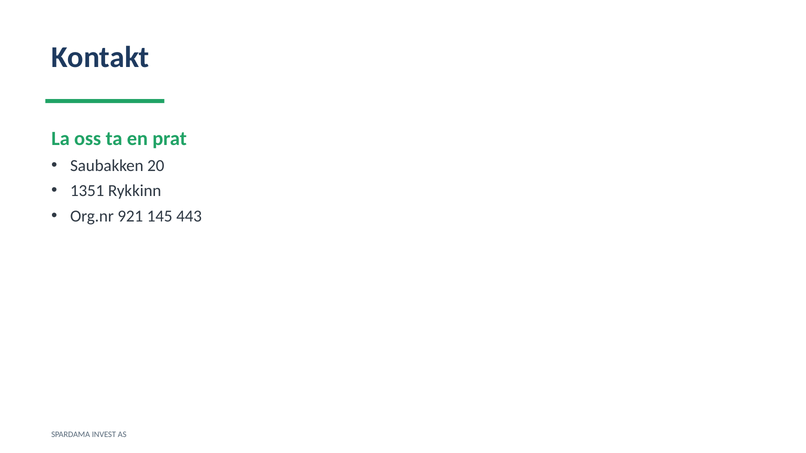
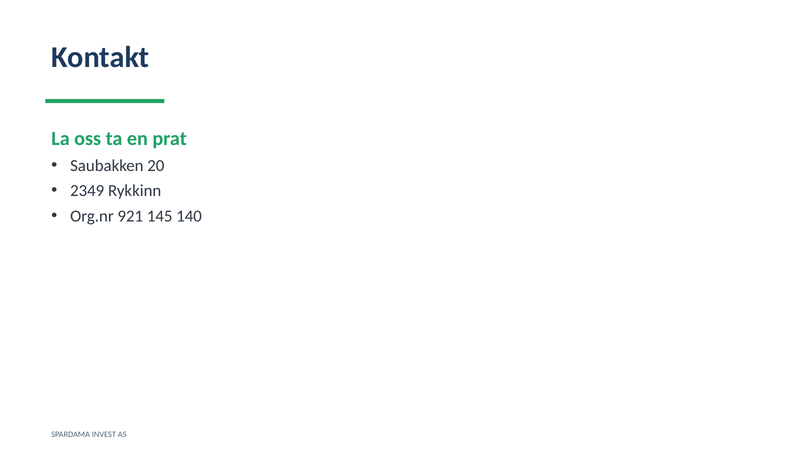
1351: 1351 -> 2349 (87, 191)
443: 443 -> 140 (189, 216)
